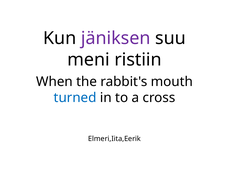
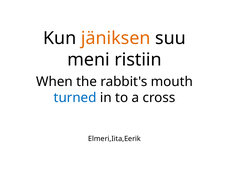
jäniksen colour: purple -> orange (116, 38)
